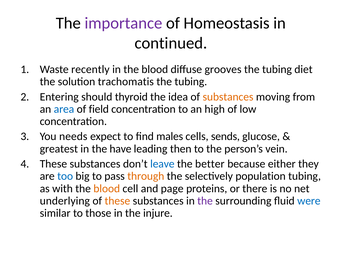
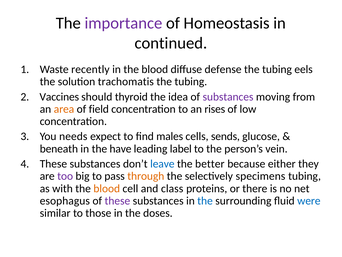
grooves: grooves -> defense (223, 69)
diet: diet -> eels (304, 69)
Entering: Entering -> Vaccines (59, 97)
substances colour: orange -> purple (228, 97)
area colour: blue -> orange (64, 109)
high: high -> rises (215, 109)
greatest: greatest -> beneath (59, 149)
then: then -> label (181, 149)
too colour: blue -> purple (65, 176)
population: population -> specimens (260, 176)
page: page -> class (172, 188)
underlying: underlying -> esophagus (65, 200)
these colour: orange -> purple (117, 200)
the colour: purple -> blue (205, 200)
injure: injure -> doses (158, 213)
